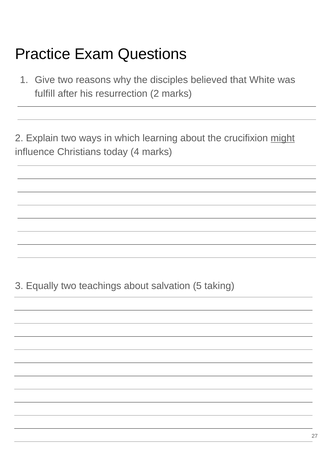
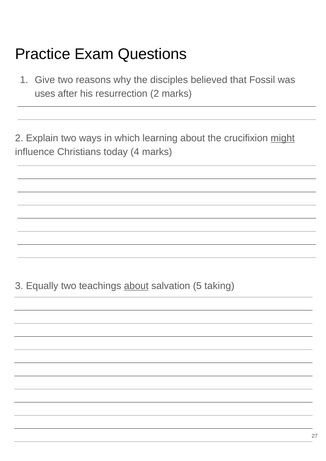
White: White -> Fossil (262, 80)
fulfill: fulfill -> uses (45, 94)
about underline: none -> present (136, 286)
